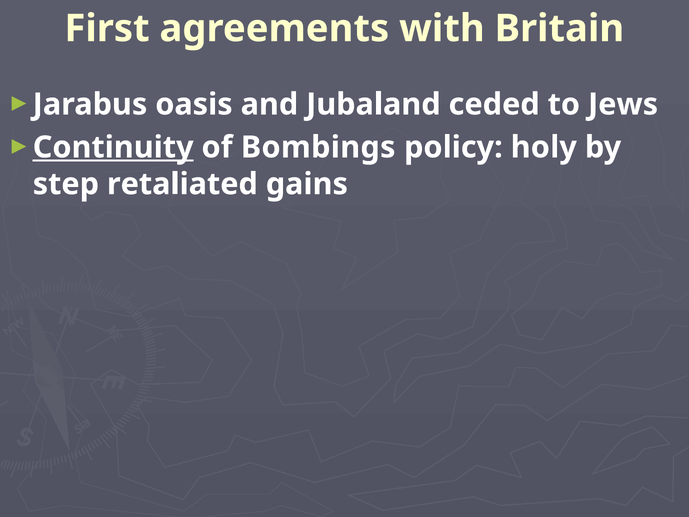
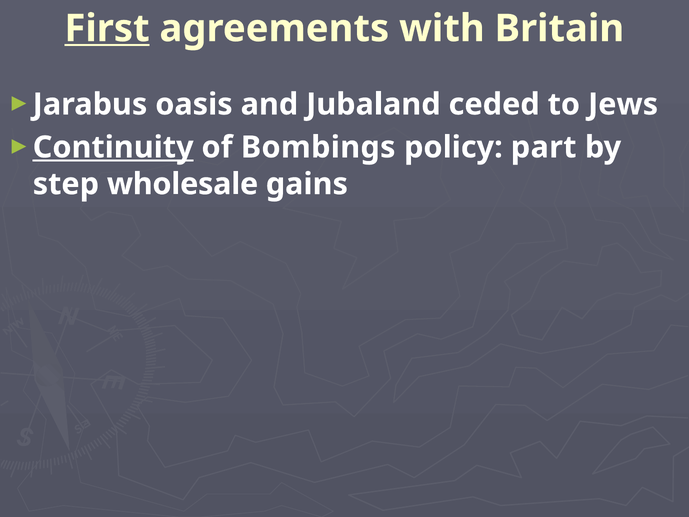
First underline: none -> present (107, 28)
holy: holy -> part (544, 147)
retaliated: retaliated -> wholesale (183, 184)
